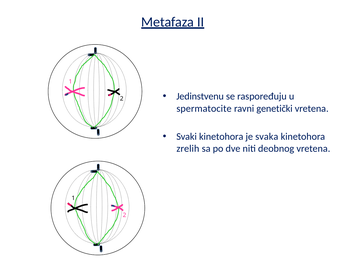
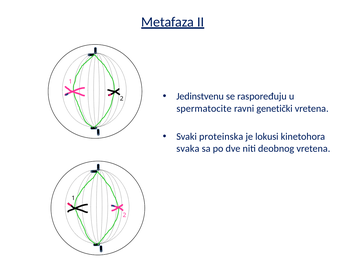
Svaki kinetohora: kinetohora -> proteinska (221, 136)
svaka: svaka -> lokusi (267, 136)
zrelih: zrelih -> svaka (188, 149)
